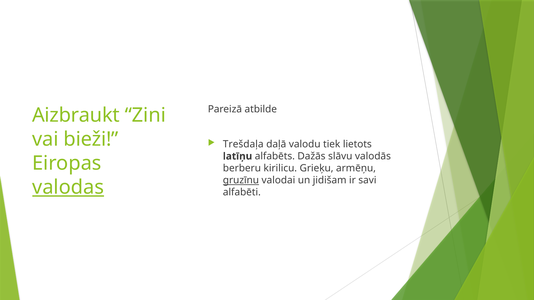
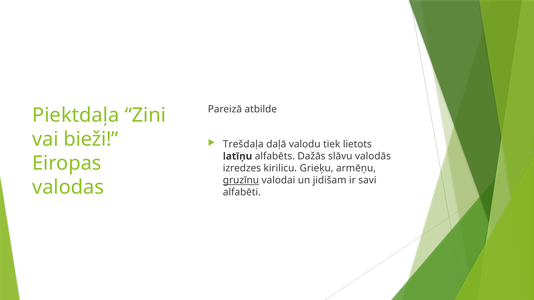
Aizbraukt: Aizbraukt -> Piektdaļa (76, 116)
berberu: berberu -> izredzes (242, 168)
valodas underline: present -> none (68, 188)
